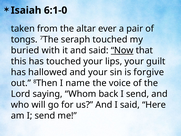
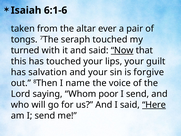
6:1-0: 6:1-0 -> 6:1-6 (56, 10)
buried: buried -> turned (25, 50)
hallowed: hallowed -> salvation (48, 72)
back: back -> poor (108, 94)
Here underline: none -> present (154, 105)
